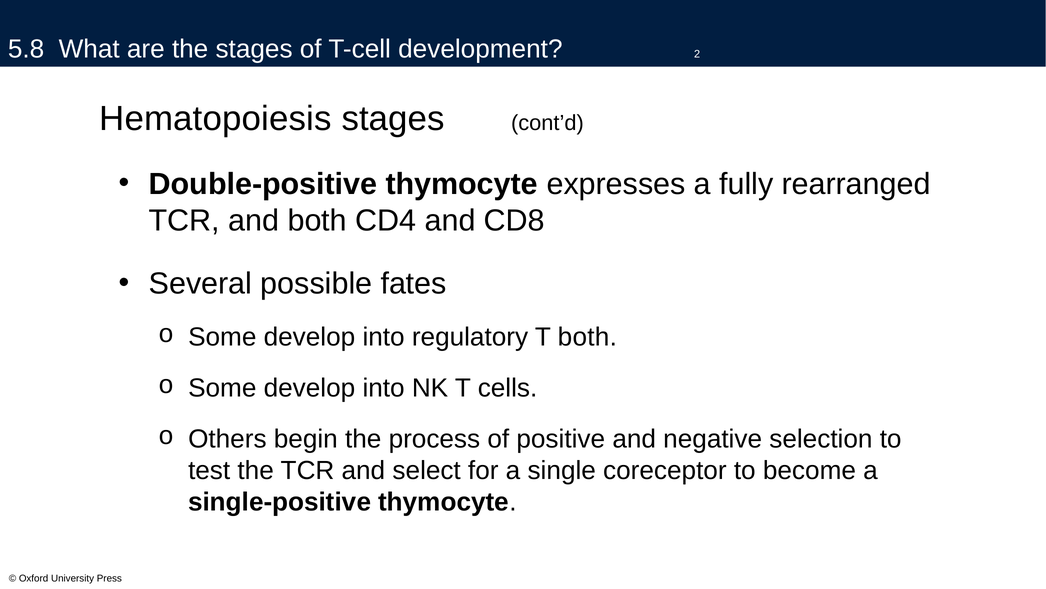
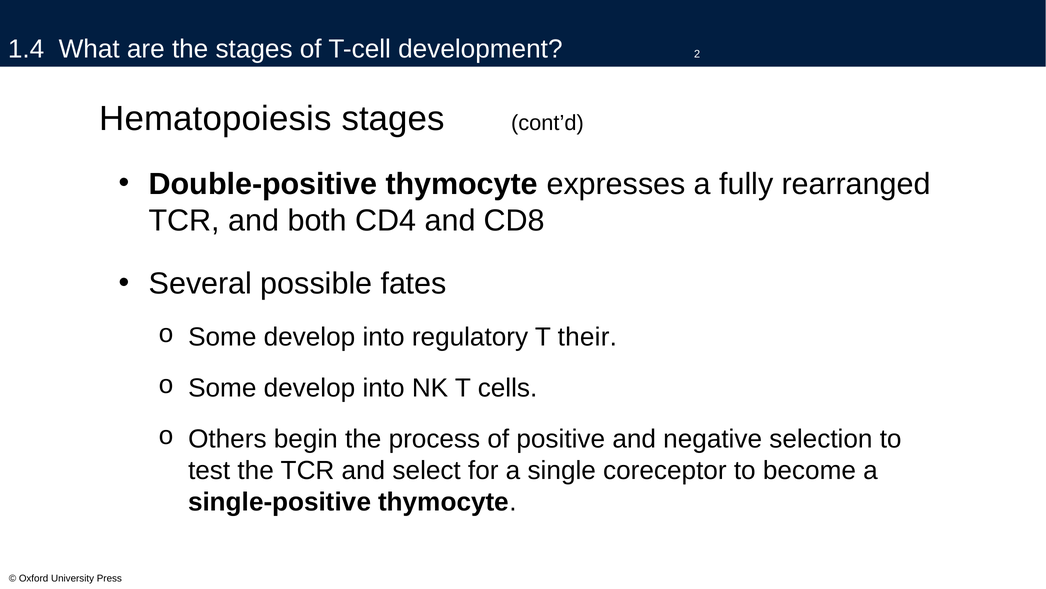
5.8: 5.8 -> 1.4 (26, 49)
T both: both -> their (587, 337)
